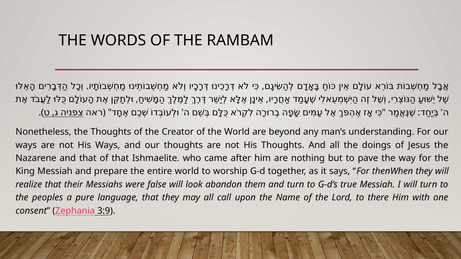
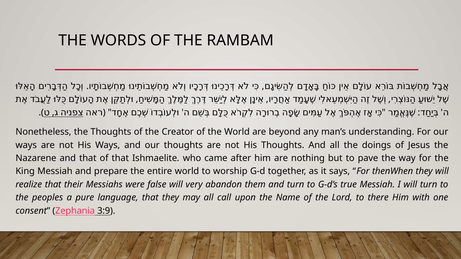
look: look -> very (194, 185)
